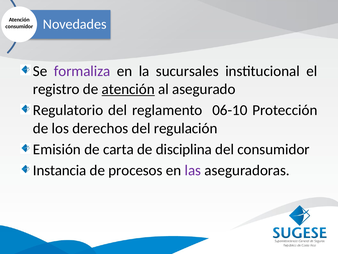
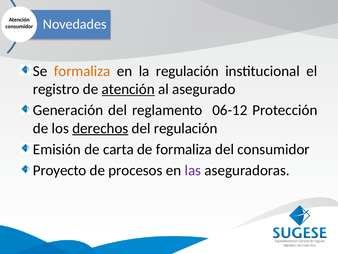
formaliza colour: purple -> orange (82, 71)
la sucursales: sucursales -> regulación (187, 71)
Regulatorio: Regulatorio -> Generación (68, 110)
06-10: 06-10 -> 06-12 (230, 110)
derechos underline: none -> present (100, 128)
de disciplina: disciplina -> formaliza (184, 149)
Instancia: Instancia -> Proyecto (60, 170)
